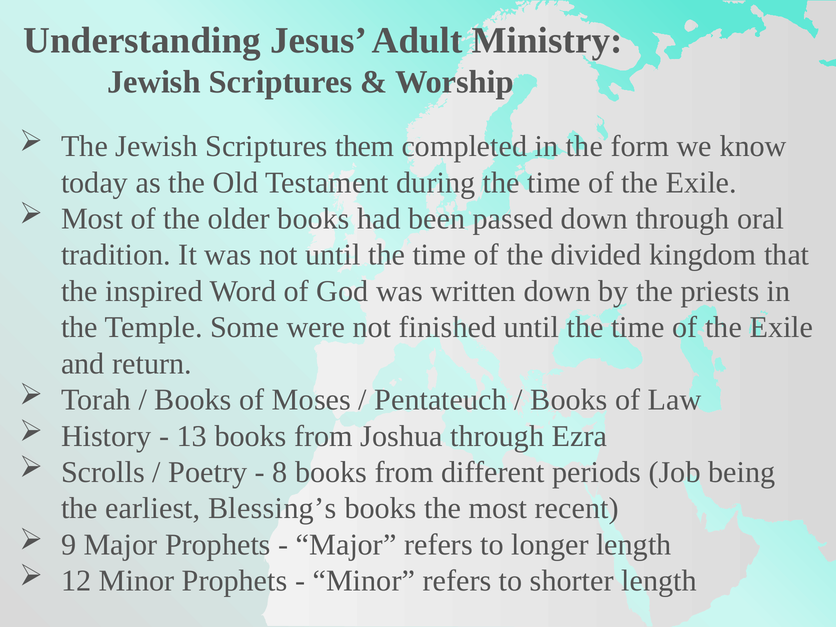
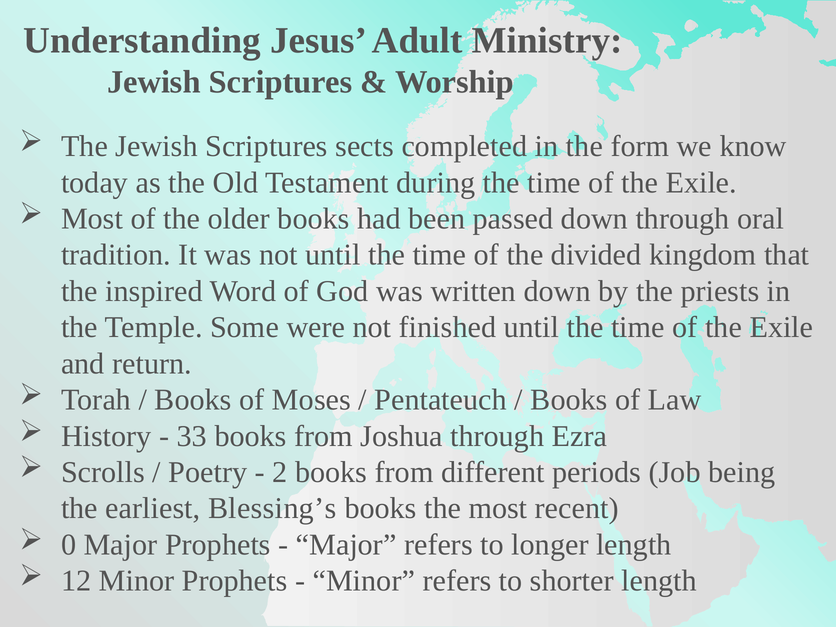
them: them -> sects (365, 146)
13: 13 -> 33 (192, 436)
8: 8 -> 2 (280, 472)
9: 9 -> 0 (69, 545)
